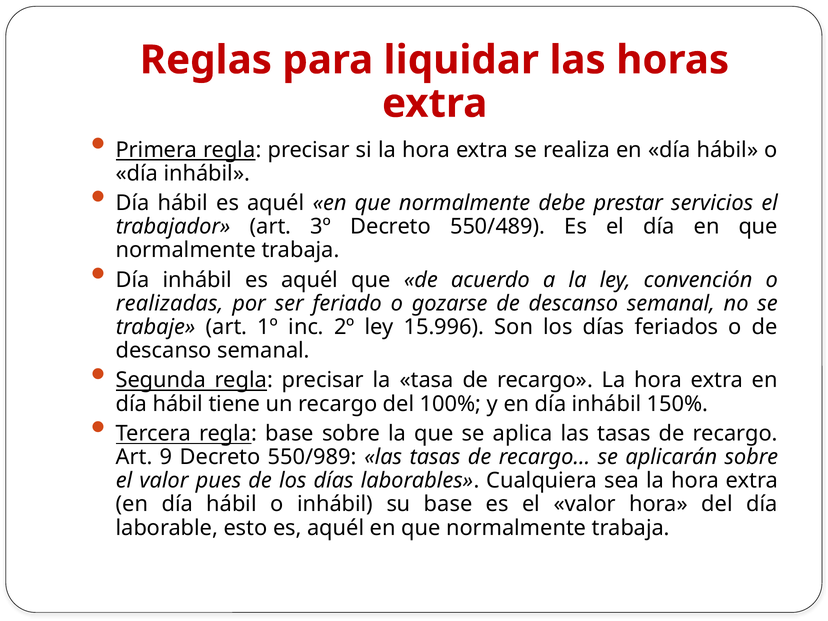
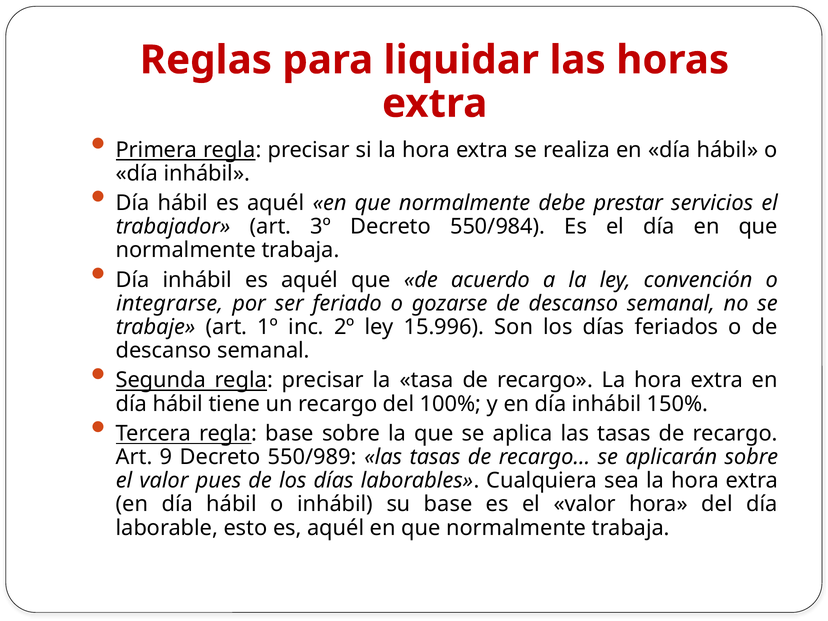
550/489: 550/489 -> 550/984 (498, 227)
realizadas: realizadas -> integrarse (170, 303)
